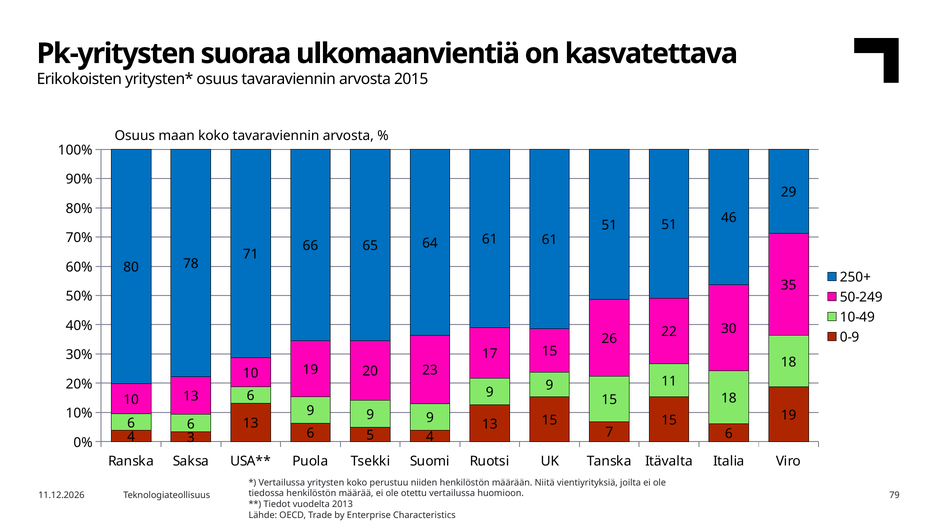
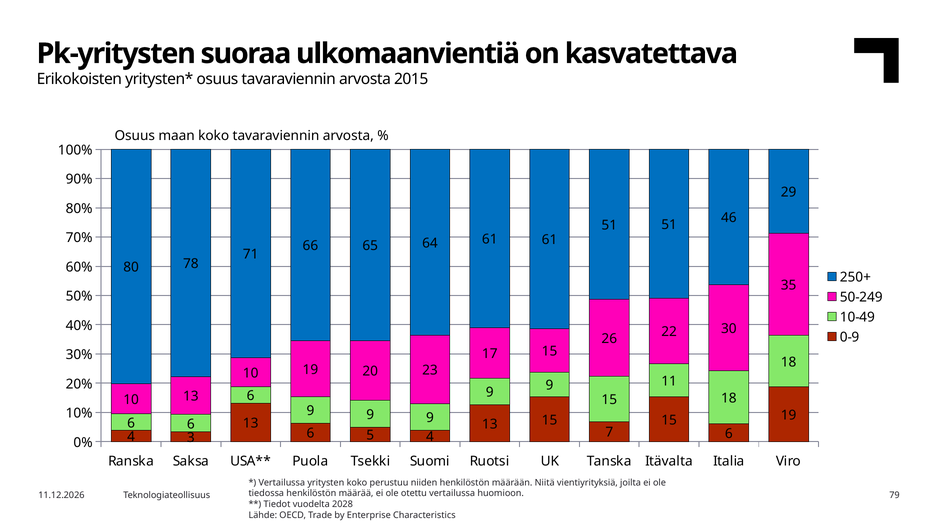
2013: 2013 -> 2028 (342, 504)
